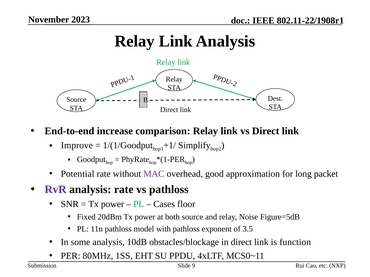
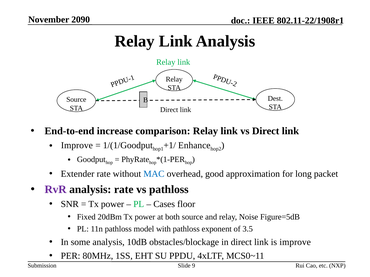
2023: 2023 -> 2090 (81, 20)
Simplify: Simplify -> Enhance (194, 145)
Potential: Potential -> Extender (78, 174)
MAC colour: purple -> blue (154, 174)
is function: function -> improve (295, 243)
